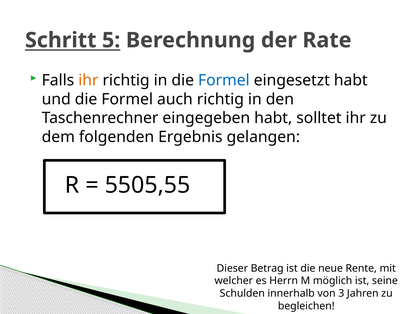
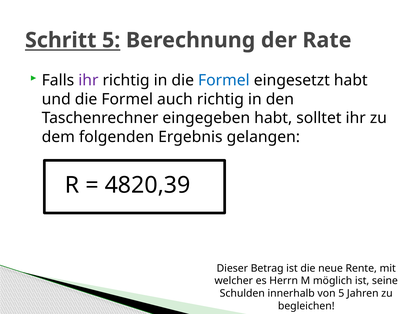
ihr colour: orange -> purple (88, 80)
5505,55: 5505,55 -> 4820,39 (148, 185)
von 3: 3 -> 5 (341, 293)
